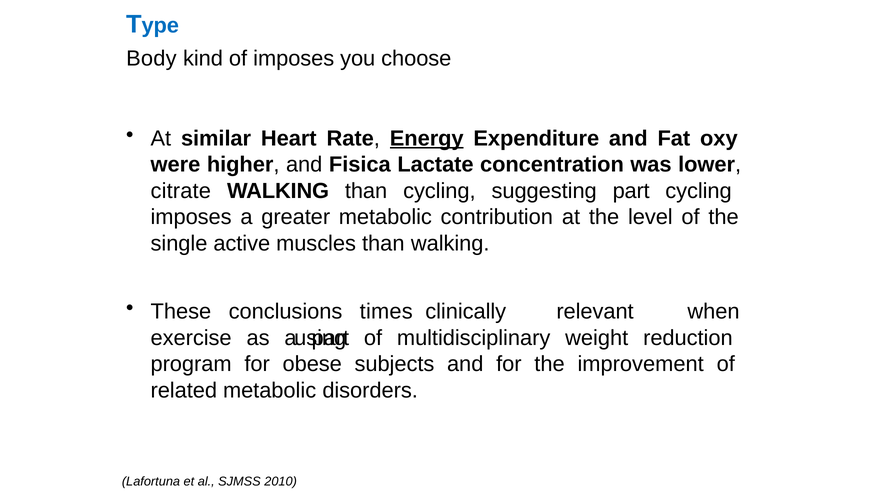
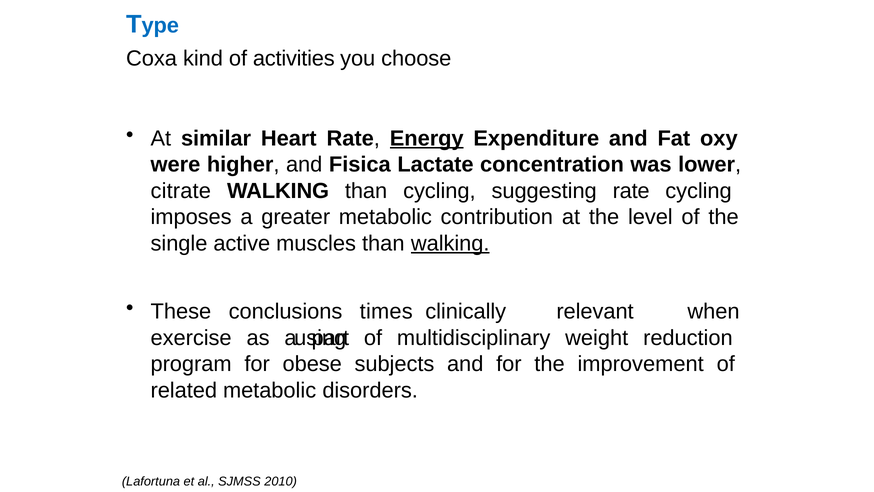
Body: Body -> Coxa (152, 58)
of imposes: imposes -> activities (294, 58)
suggesting part: part -> rate (631, 191)
walking underline: none -> present (450, 243)
